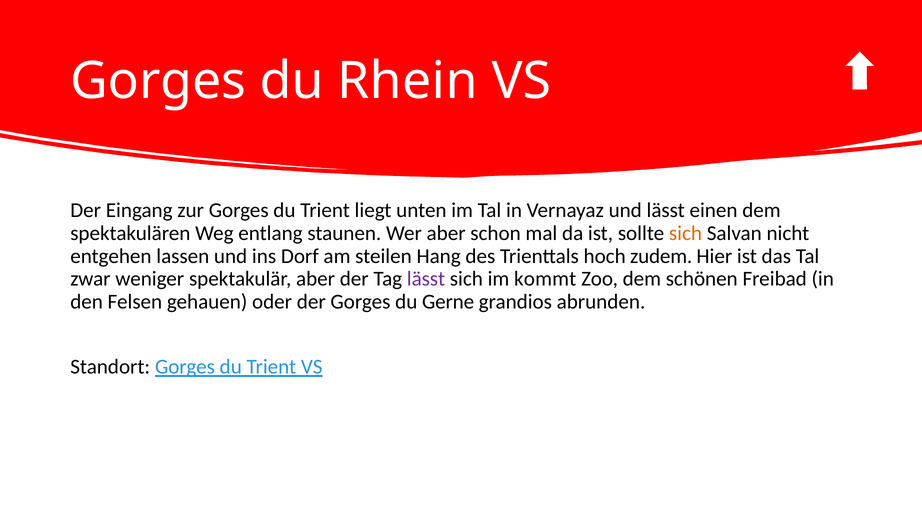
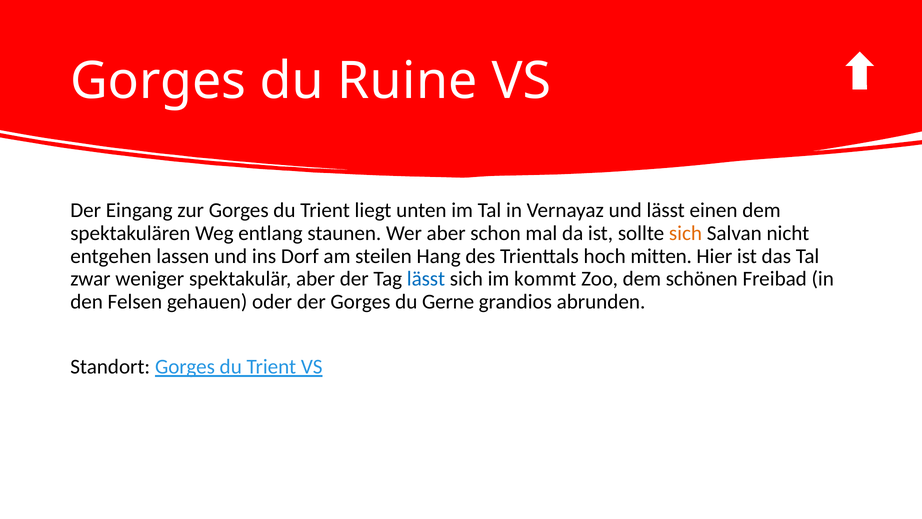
Rhein: Rhein -> Ruine (407, 81)
zudem: zudem -> mitten (661, 256)
lässt colour: purple -> blue (426, 279)
